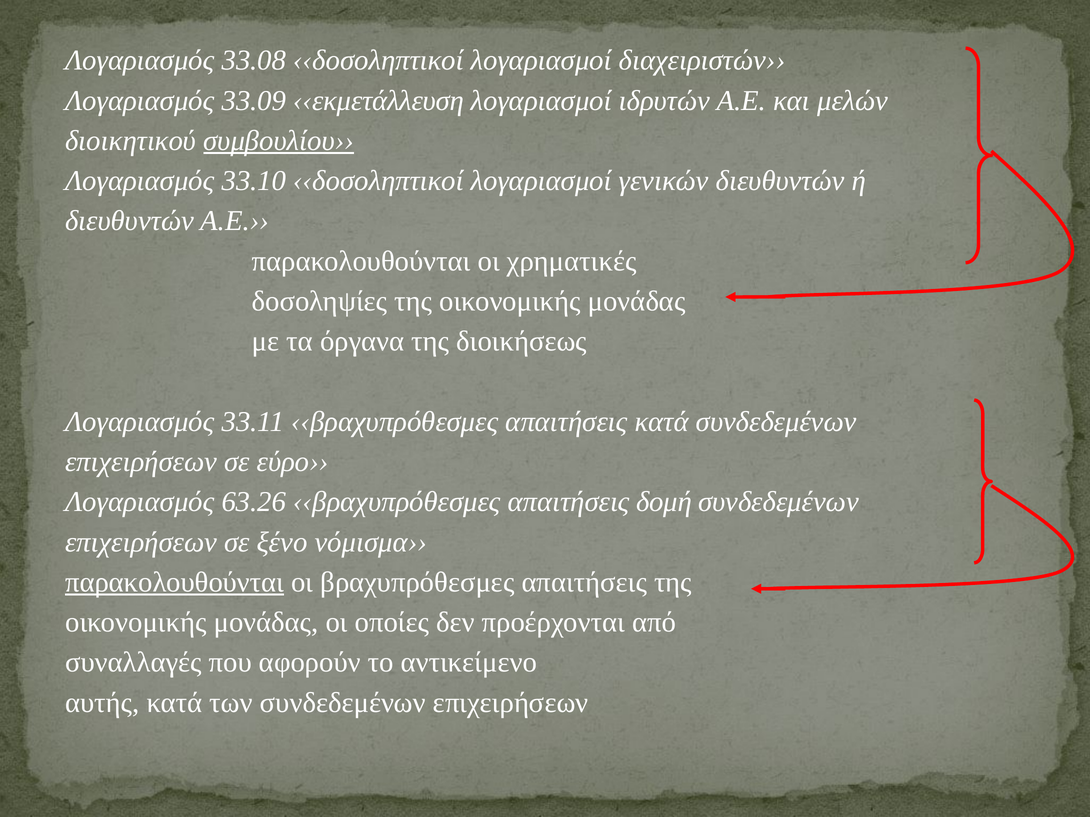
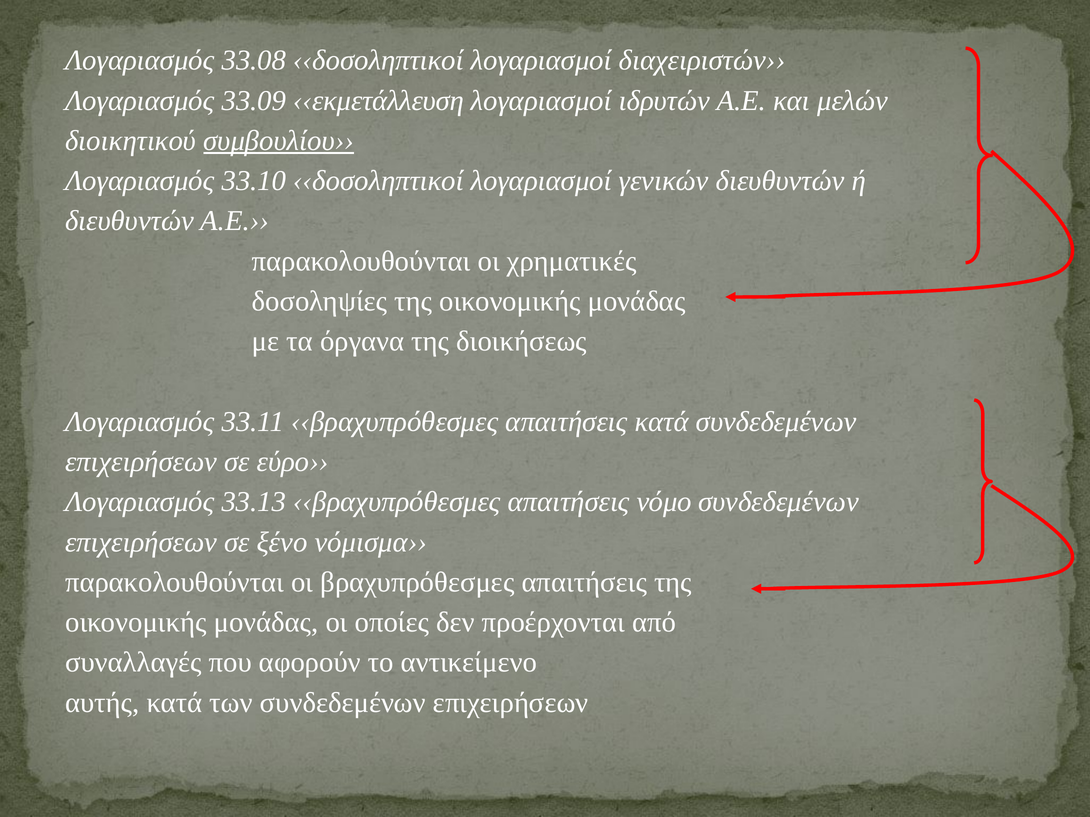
63.26: 63.26 -> 33.13 (254, 502)
δομή: δομή -> νόμο (664, 502)
παρακολουθούνται underline: present -> none (175, 583)
